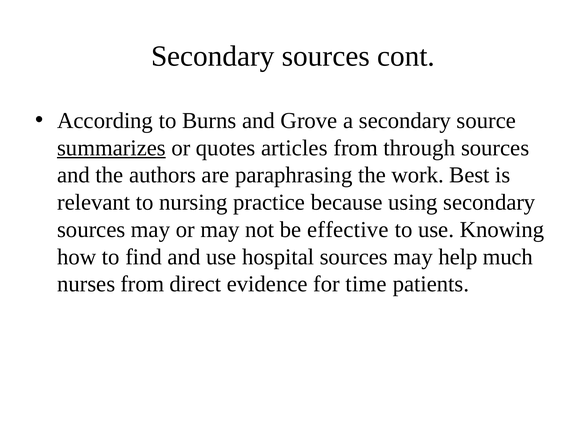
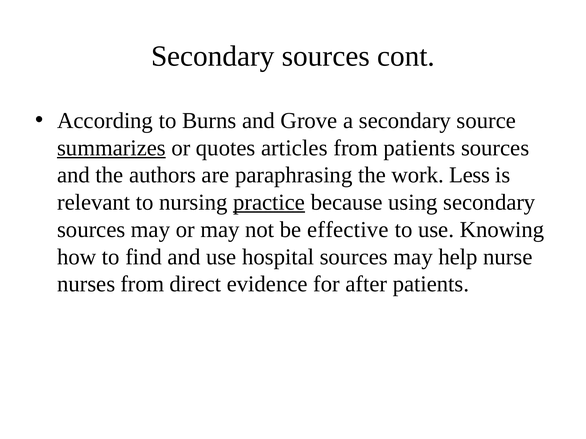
from through: through -> patients (419, 148)
Best: Best -> Less (470, 175)
practice underline: none -> present (269, 203)
much: much -> nurse (508, 257)
time: time -> after (366, 284)
